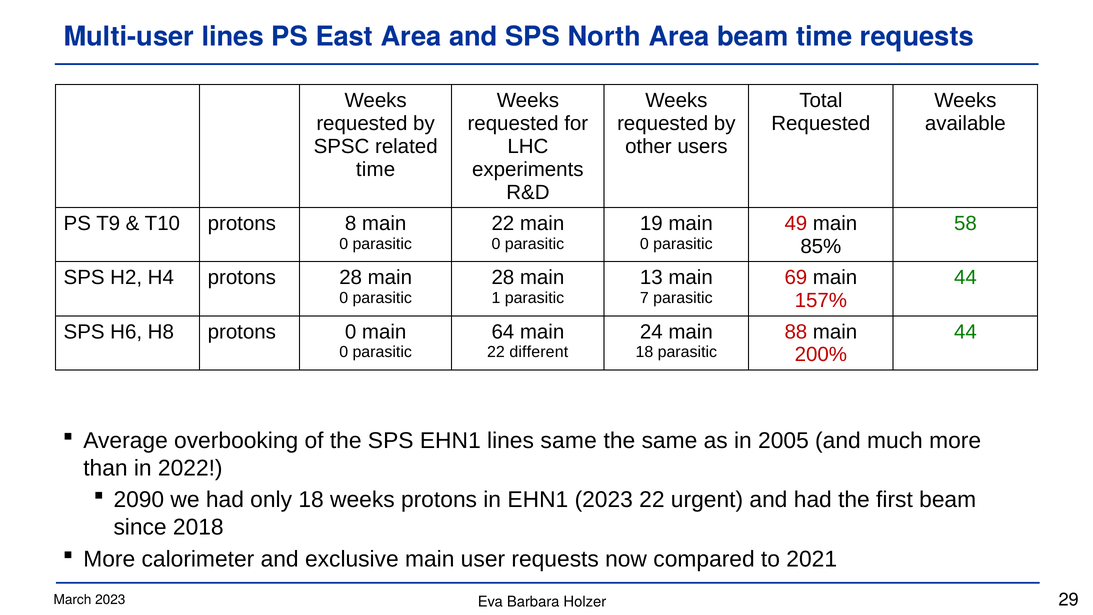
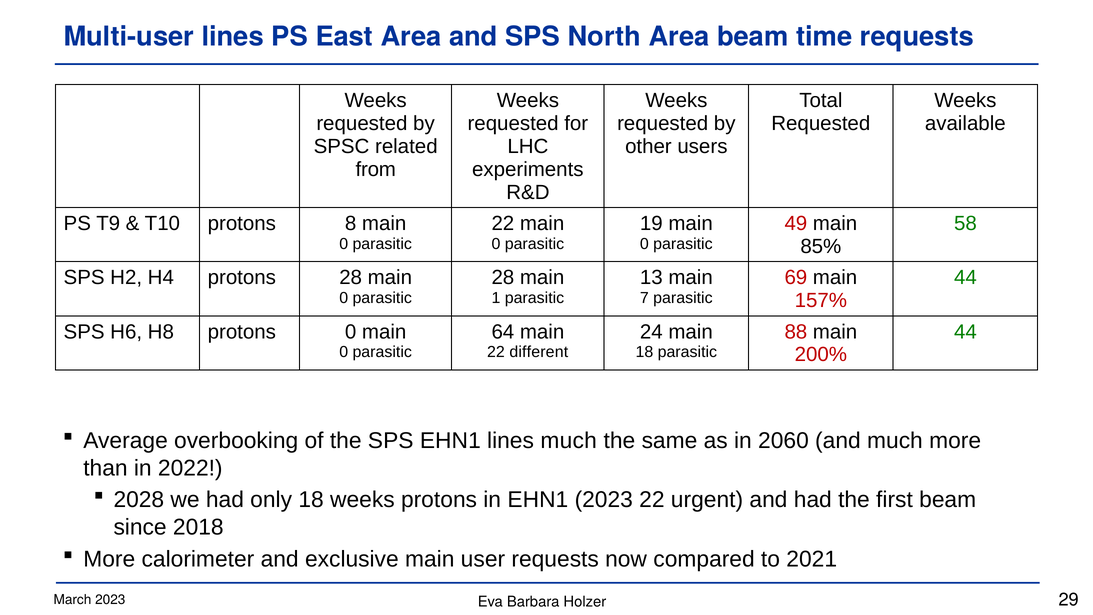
time: time -> from (376, 169)
lines same: same -> much (569, 441)
2005: 2005 -> 2060 (783, 441)
2090: 2090 -> 2028 (139, 500)
